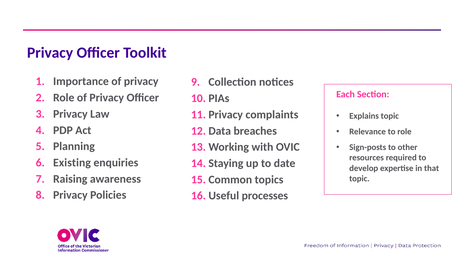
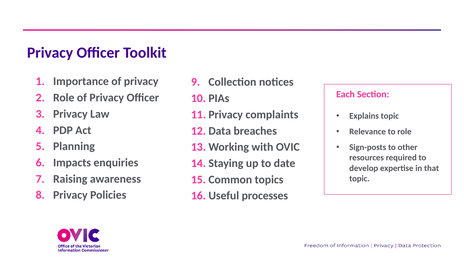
Existing: Existing -> Impacts (72, 163)
